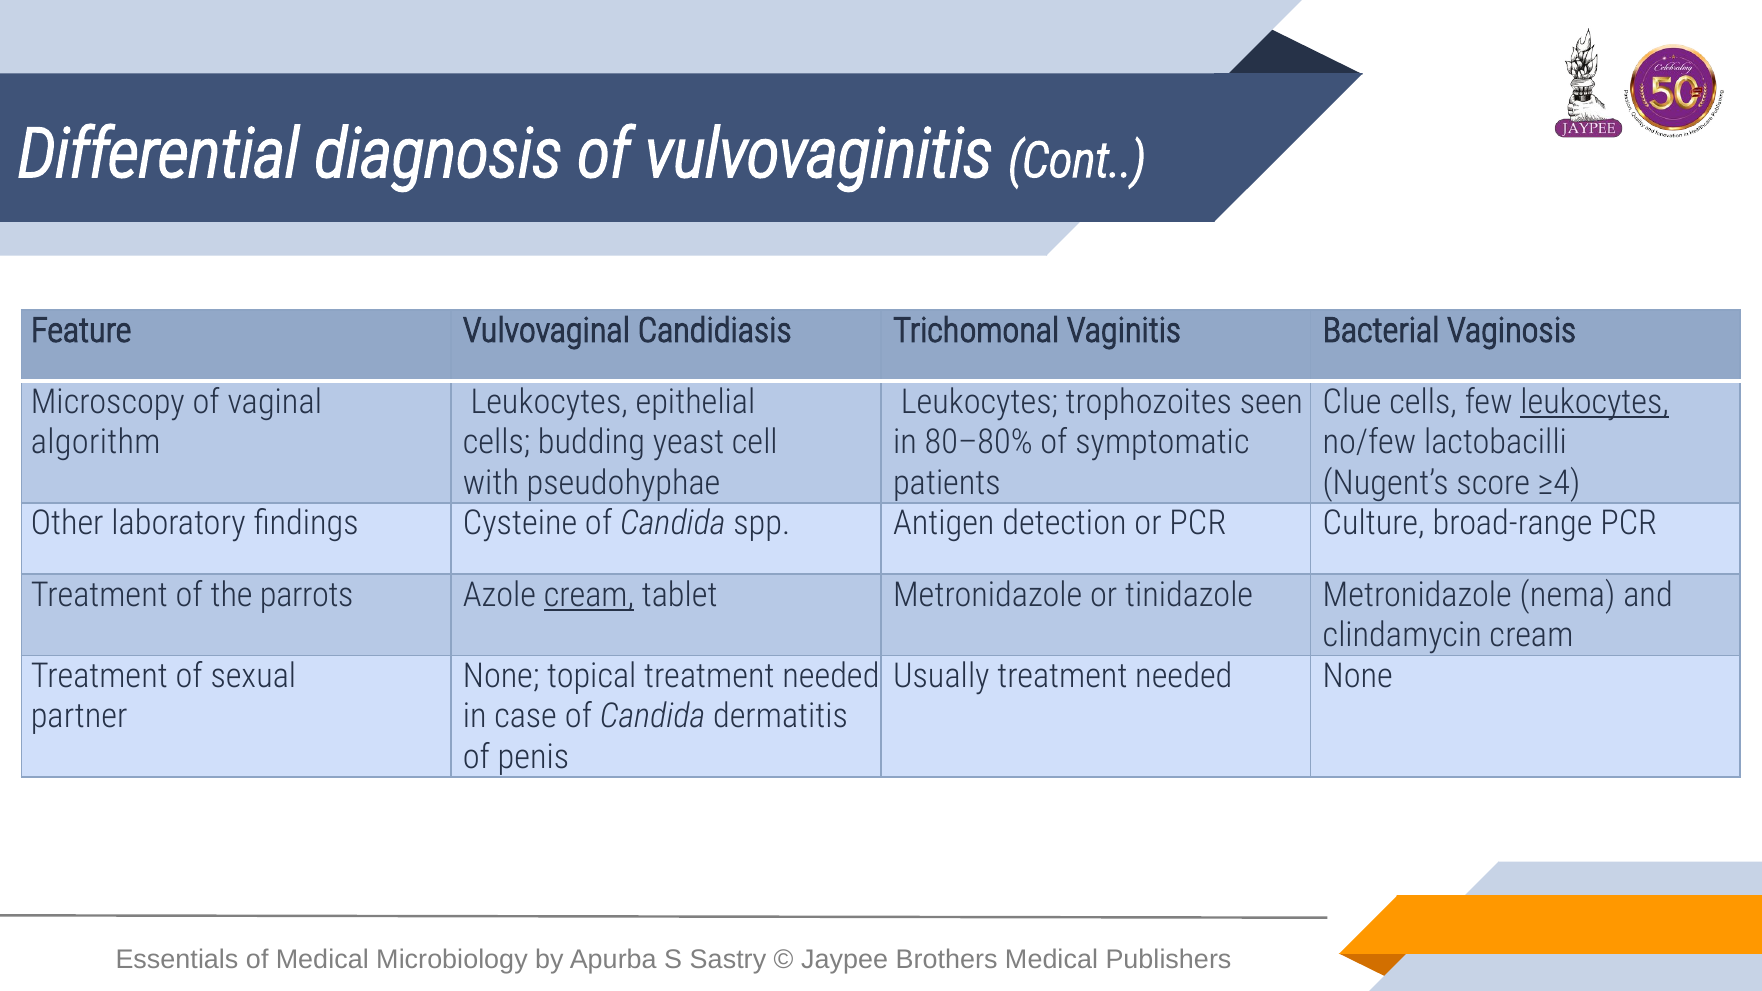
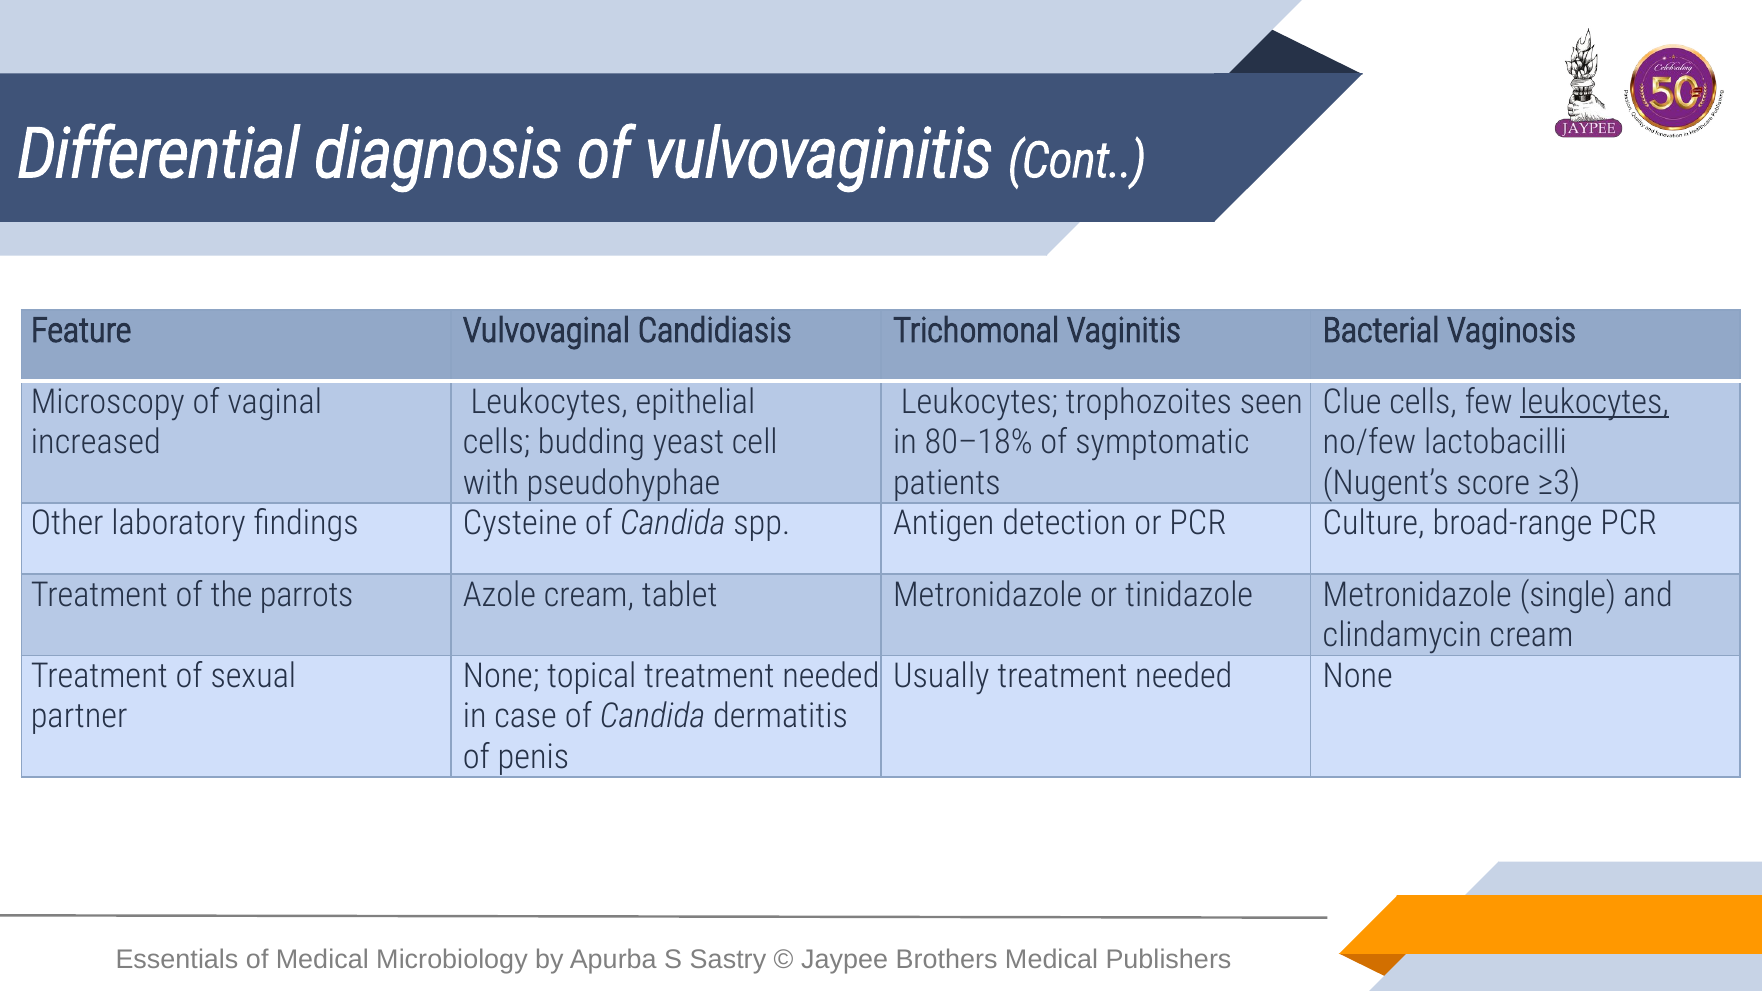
algorithm: algorithm -> increased (96, 443)
80–80%: 80–80% -> 80–18% (979, 443)
≥4: ≥4 -> ≥3 (1559, 483)
cream underline: present -> none (589, 595)
nema: nema -> single (1568, 595)
